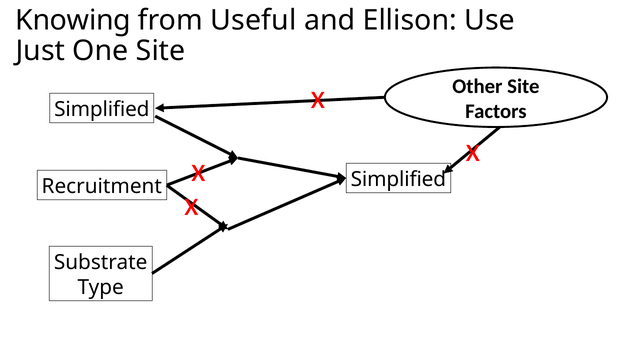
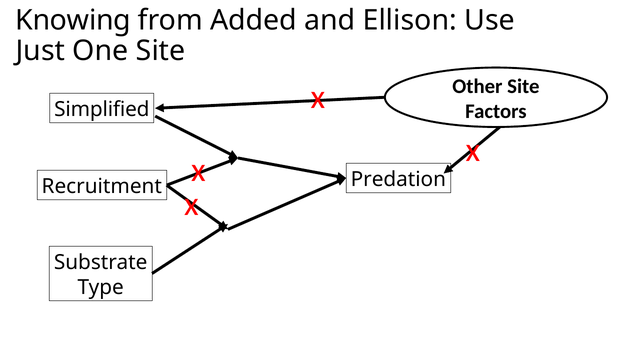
Useful: Useful -> Added (253, 20)
Simplified: Simplified -> Predation (398, 180)
